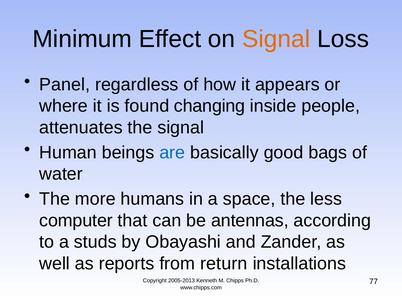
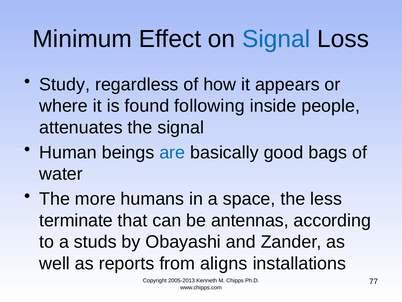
Signal colour: orange -> blue (276, 39)
Panel: Panel -> Study (65, 84)
changing: changing -> following (209, 106)
computer: computer -> terminate (76, 220)
return: return -> aligns (224, 263)
